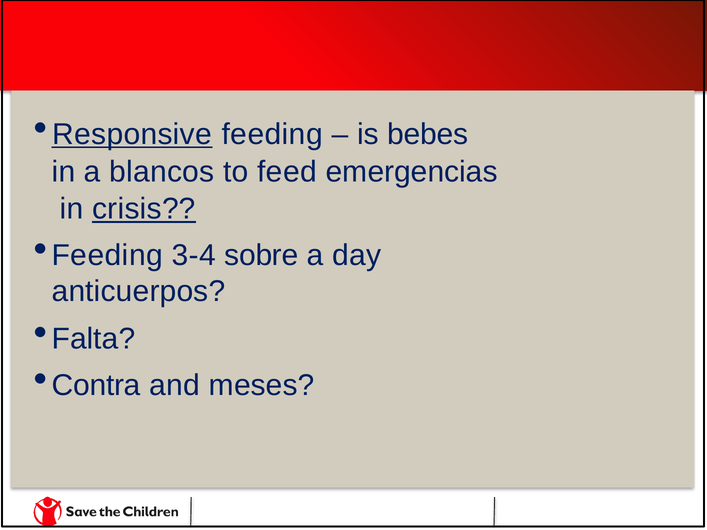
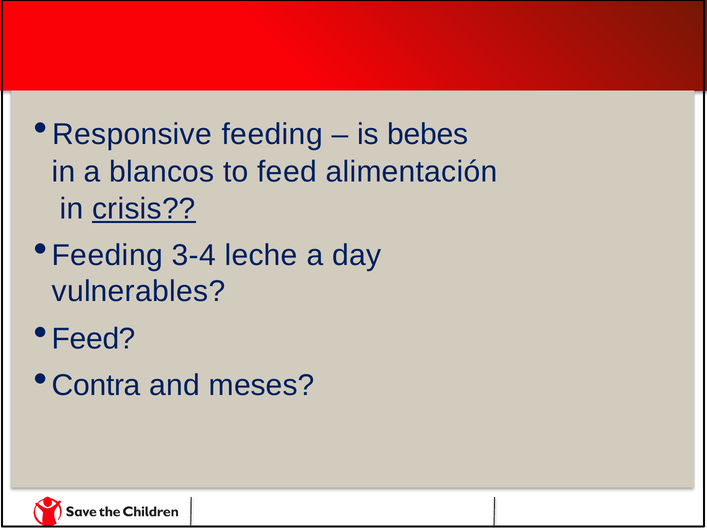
Responsive underline: present -> none (132, 134)
emergencias: emergencias -> alimentación (412, 172)
sobre: sobre -> leche (261, 256)
anticuerpos: anticuerpos -> vulnerables (138, 292)
Falta: Falta -> Feed (94, 339)
